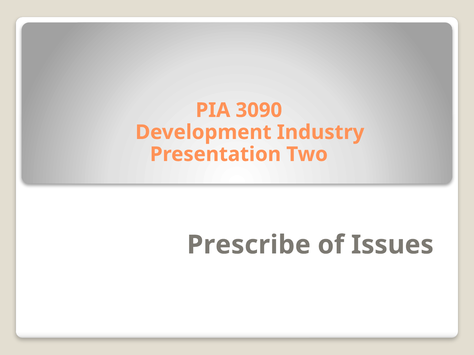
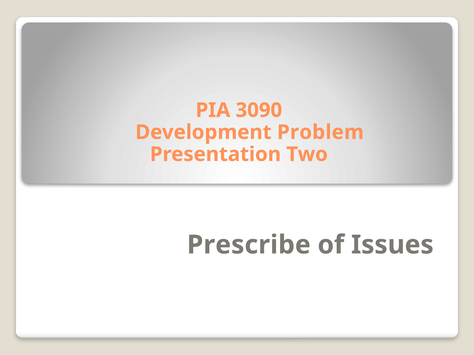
Industry: Industry -> Problem (320, 132)
